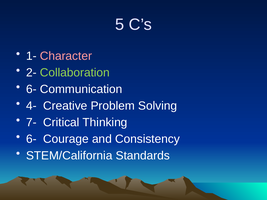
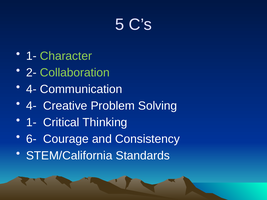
Character colour: pink -> light green (66, 56)
6-: 6- -> 4- (31, 89)
7-: 7- -> 1- (31, 122)
